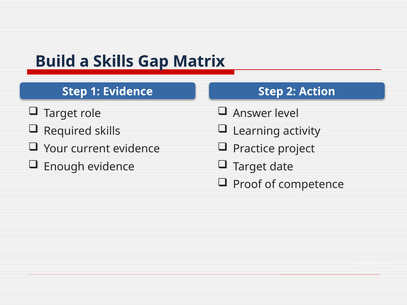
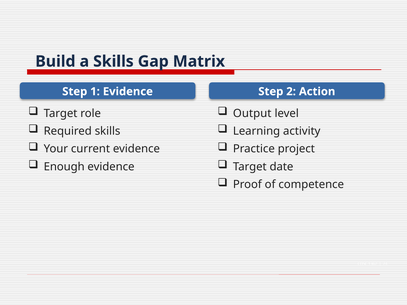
Answer: Answer -> Output (252, 113)
